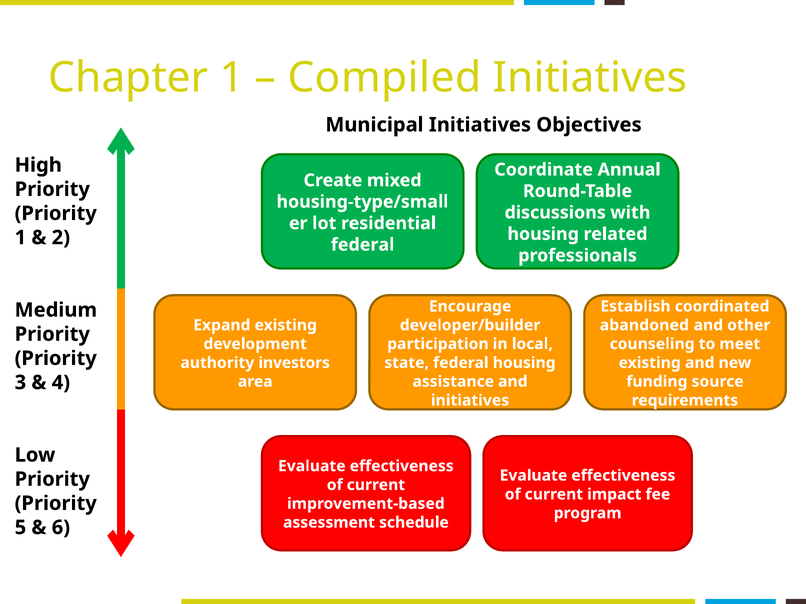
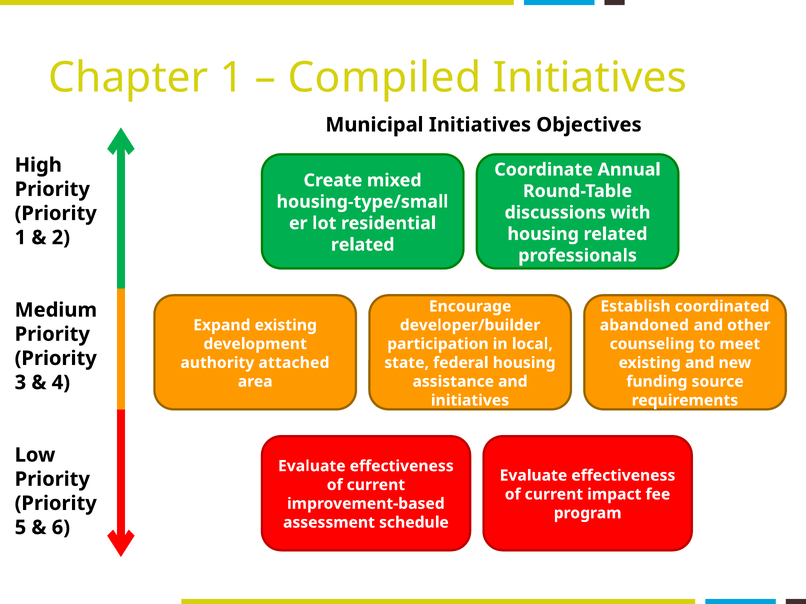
federal: federal -> related (363, 245)
investors: investors -> attached (294, 363)
